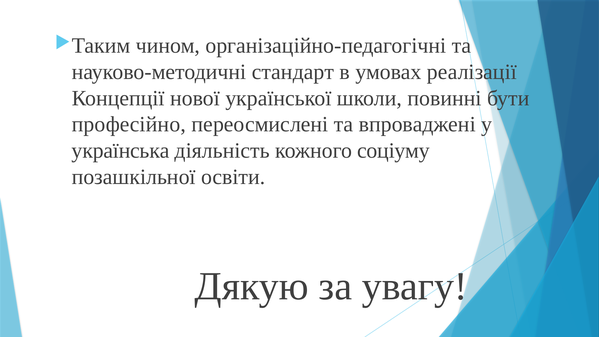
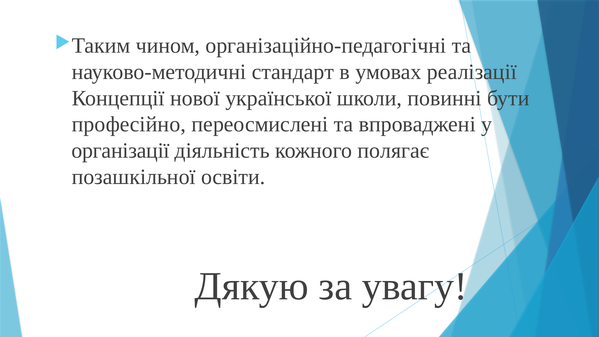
українська: українська -> організації (121, 151)
соціуму: соціуму -> полягає (393, 151)
